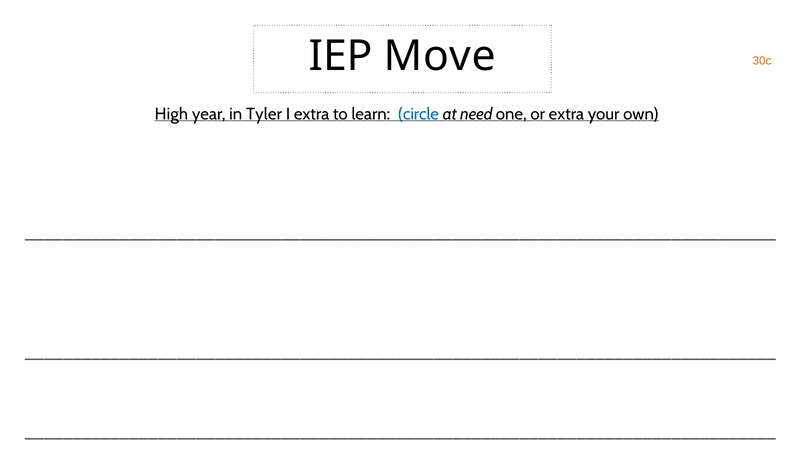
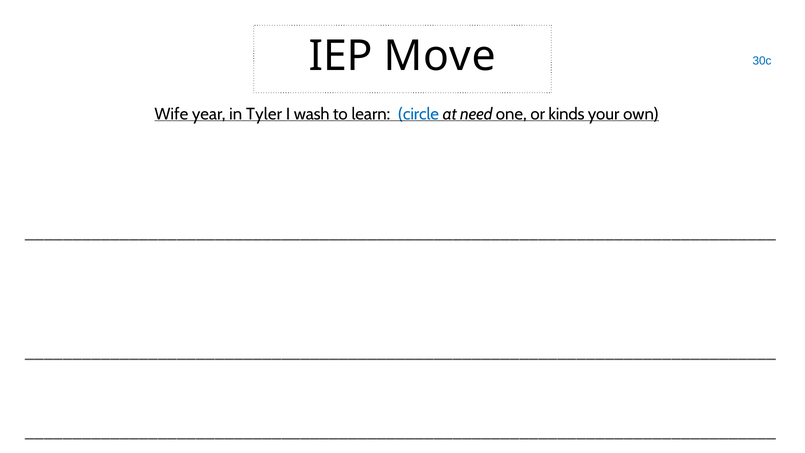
30c colour: orange -> blue (762, 61)
High: High -> Wife (171, 114)
I extra: extra -> wash (312, 114)
or extra: extra -> kinds (566, 114)
